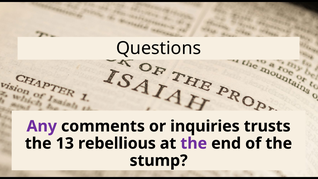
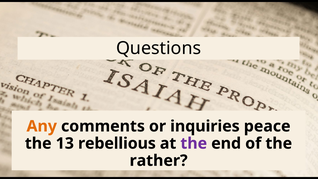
Any colour: purple -> orange (42, 126)
trusts: trusts -> peace (267, 126)
stump: stump -> rather (159, 161)
